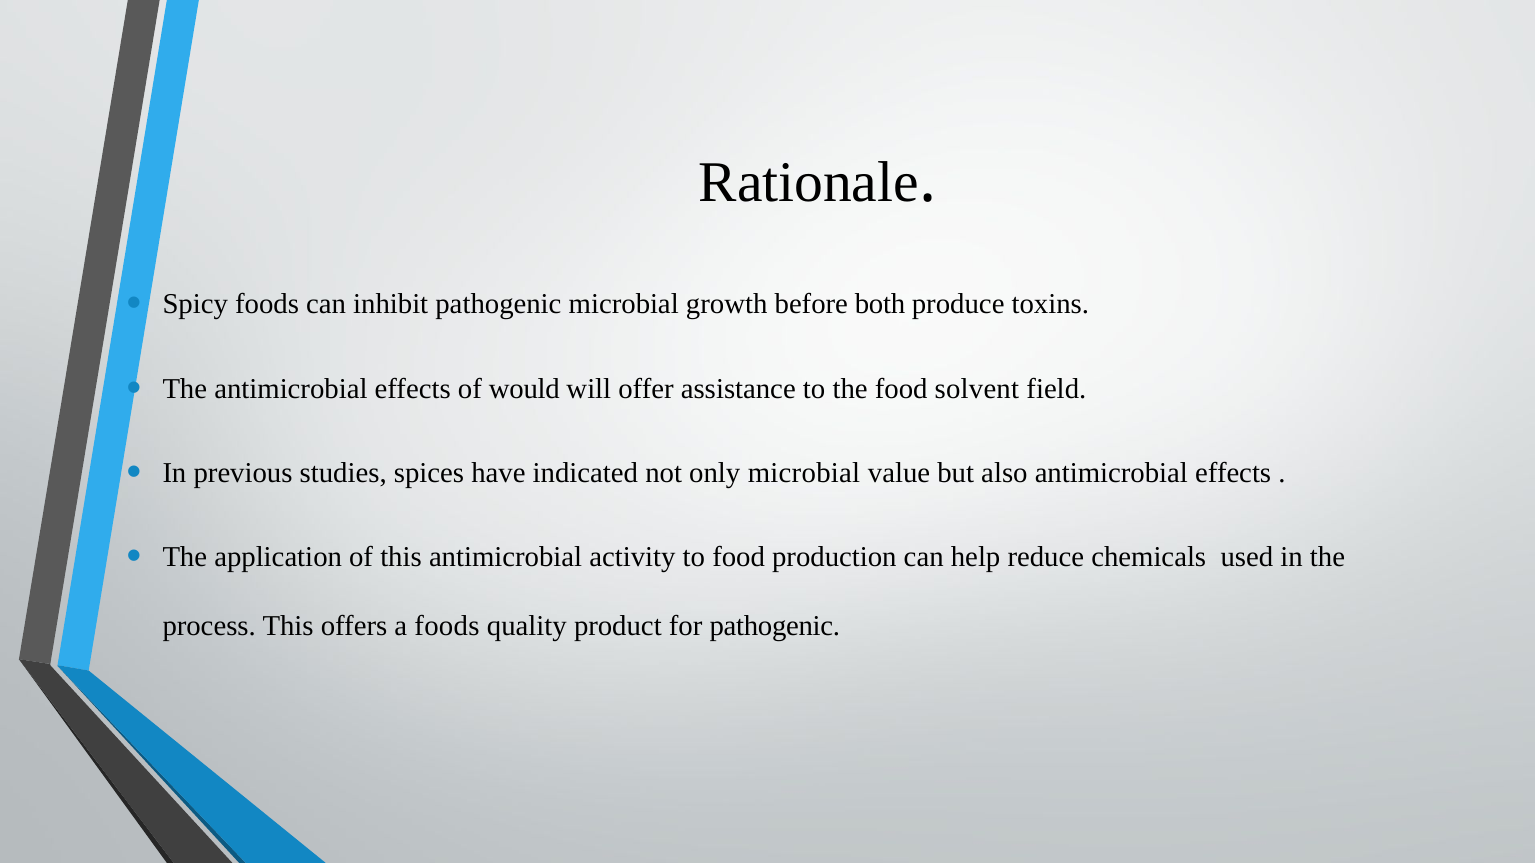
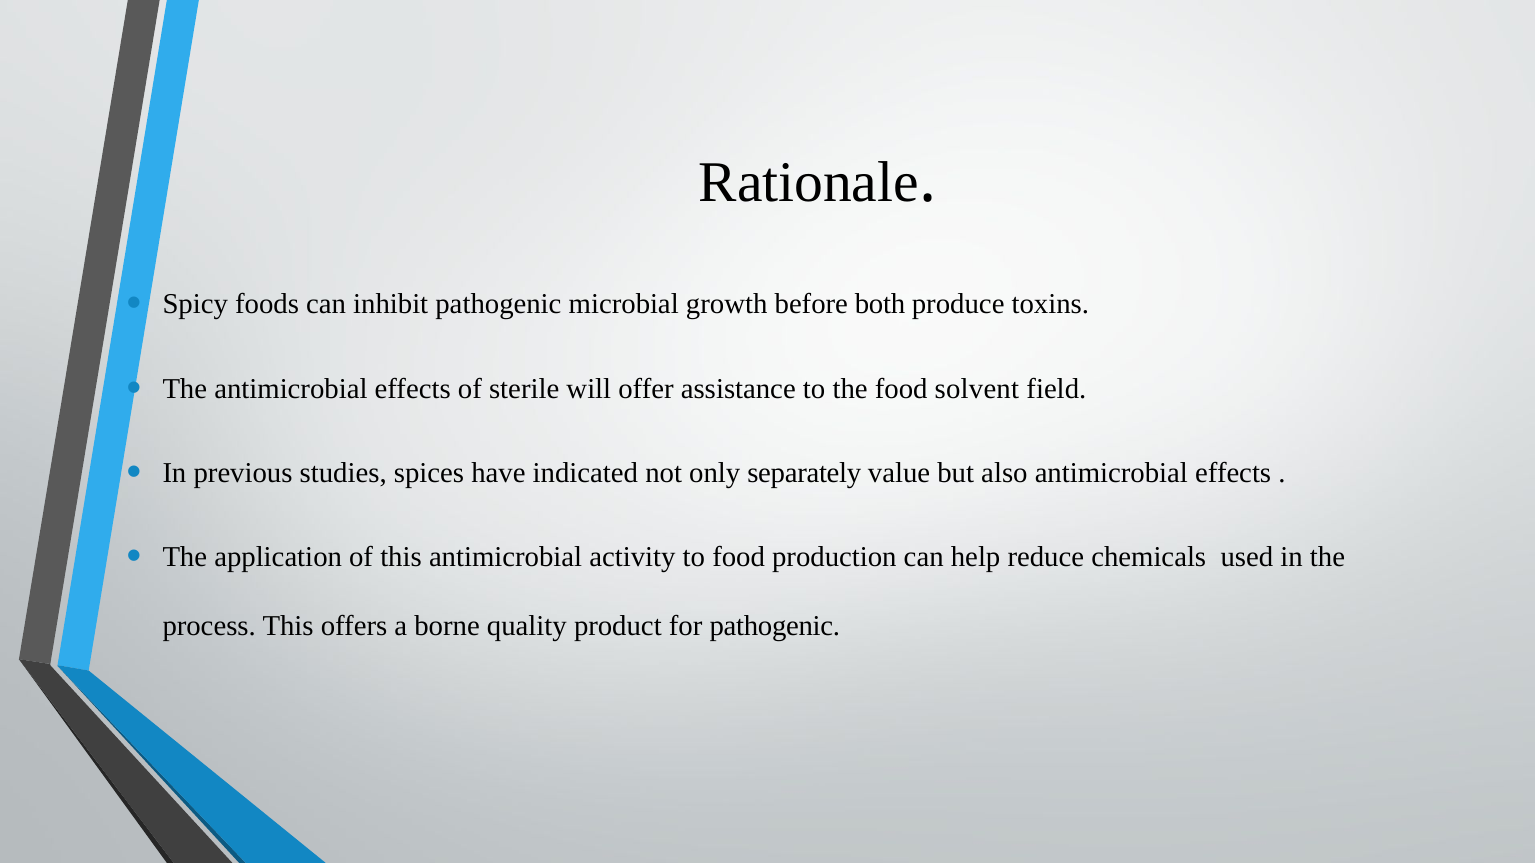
would: would -> sterile (524, 389)
only microbial: microbial -> separately (804, 473)
a foods: foods -> borne (447, 627)
